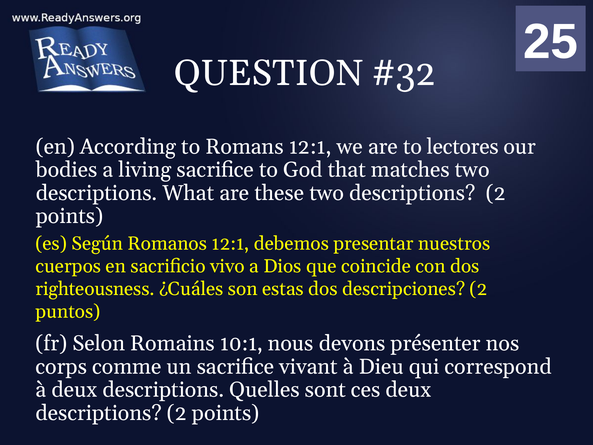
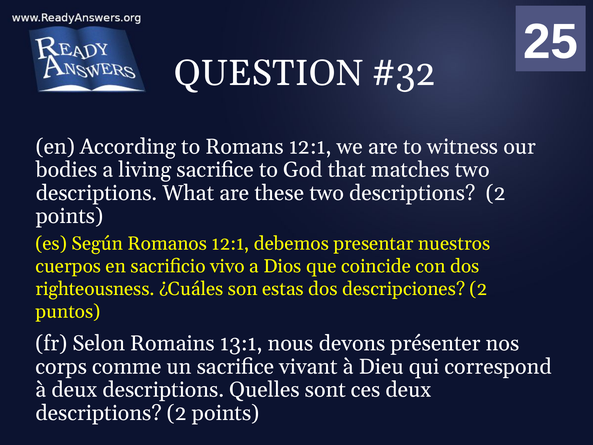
lectores: lectores -> witness (463, 147)
10:1: 10:1 -> 13:1 (241, 343)
